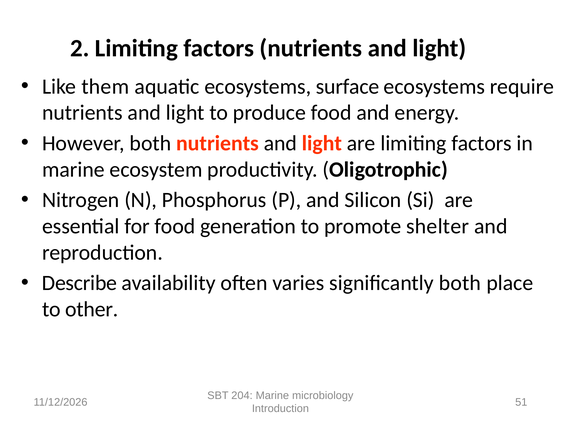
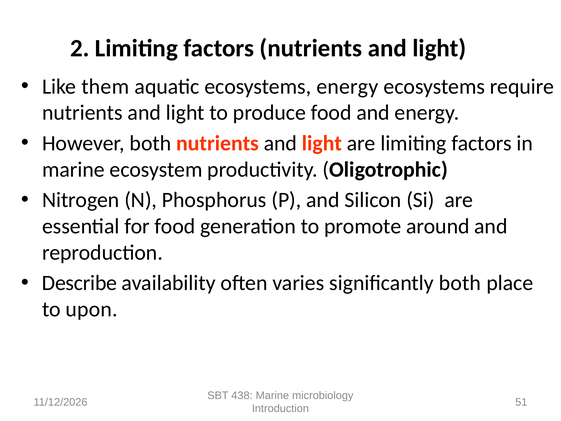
ecosystems surface: surface -> energy (347, 86)
shelter: shelter -> around (438, 226)
other: other -> upon (92, 309)
204: 204 -> 438 (242, 395)
